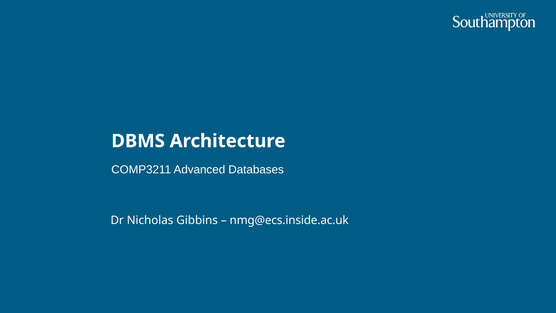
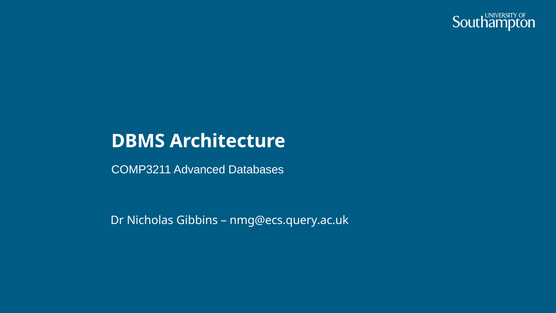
nmg@ecs.inside.ac.uk: nmg@ecs.inside.ac.uk -> nmg@ecs.query.ac.uk (289, 220)
